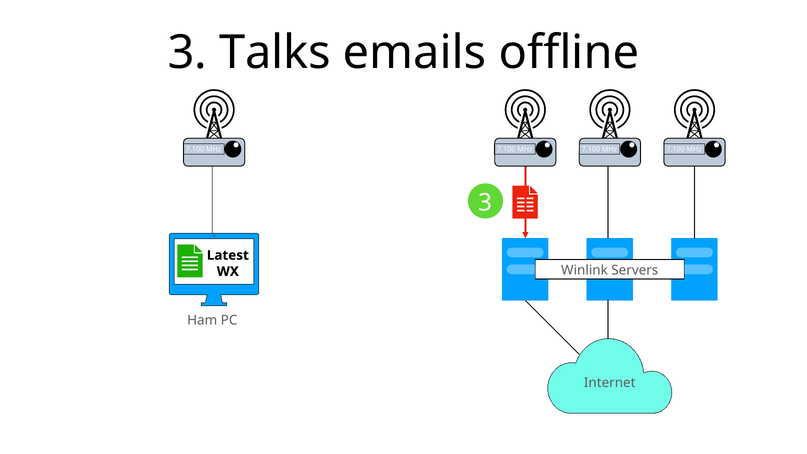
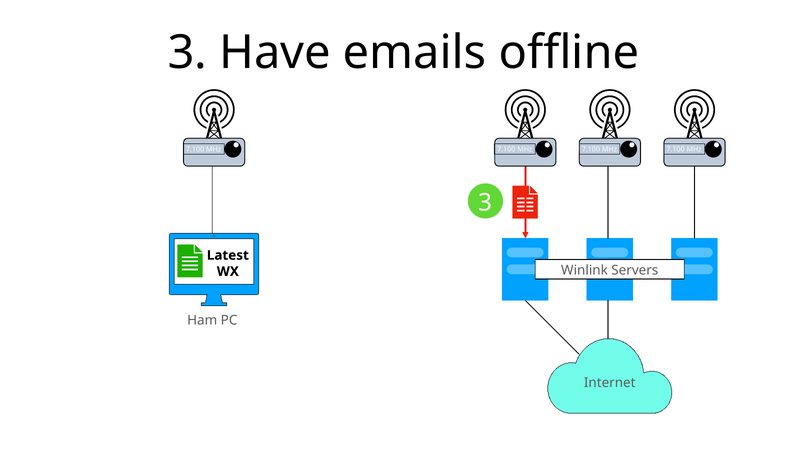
Talks: Talks -> Have (275, 53)
